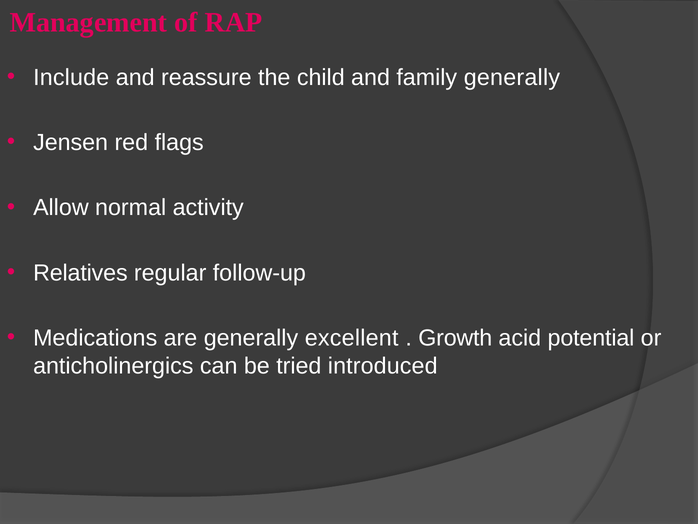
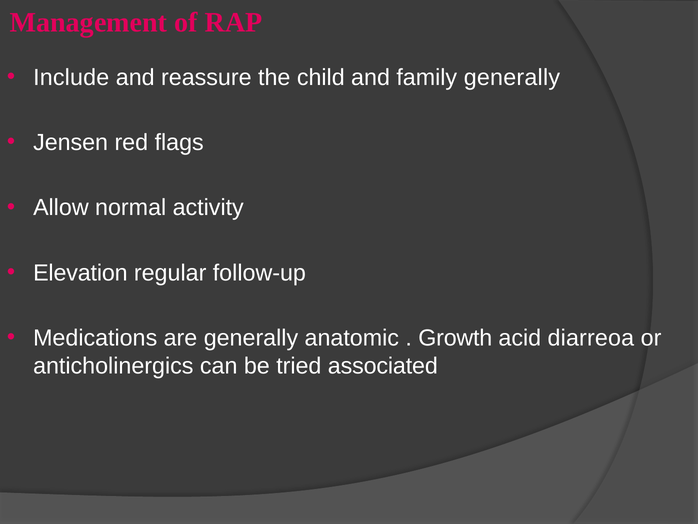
Relatives: Relatives -> Elevation (80, 273)
excellent: excellent -> anatomic (352, 338)
potential: potential -> diarreoa (591, 338)
introduced: introduced -> associated (383, 366)
